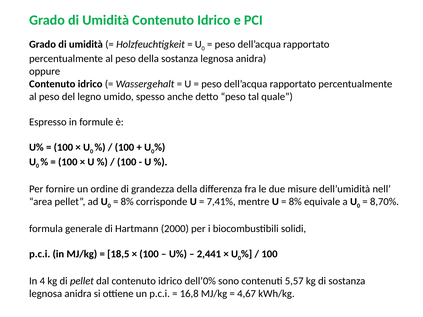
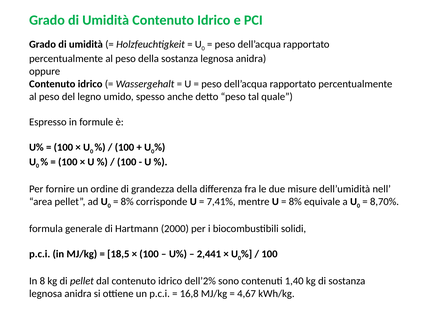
4: 4 -> 8 (42, 281)
dell’0%: dell’0% -> dell’2% (200, 281)
5,57: 5,57 -> 1,40 (294, 281)
